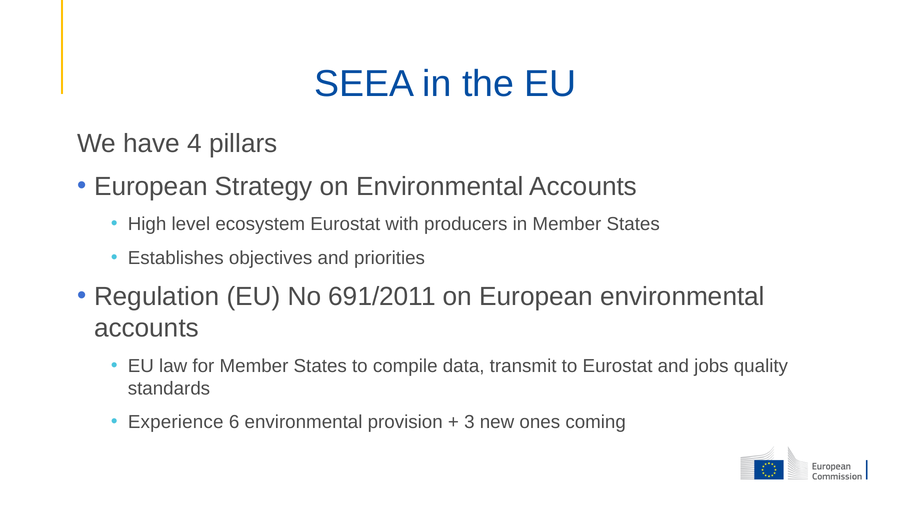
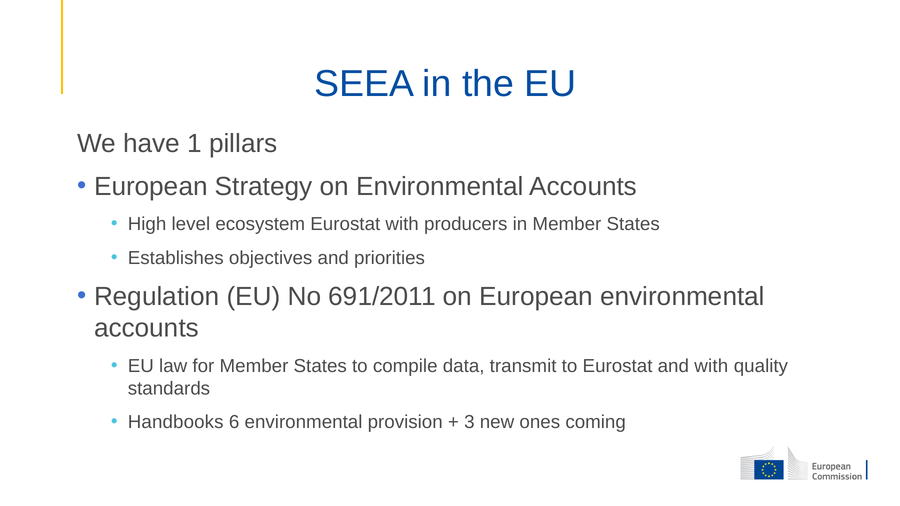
4: 4 -> 1 (195, 144)
and jobs: jobs -> with (711, 366)
Experience: Experience -> Handbooks (176, 422)
